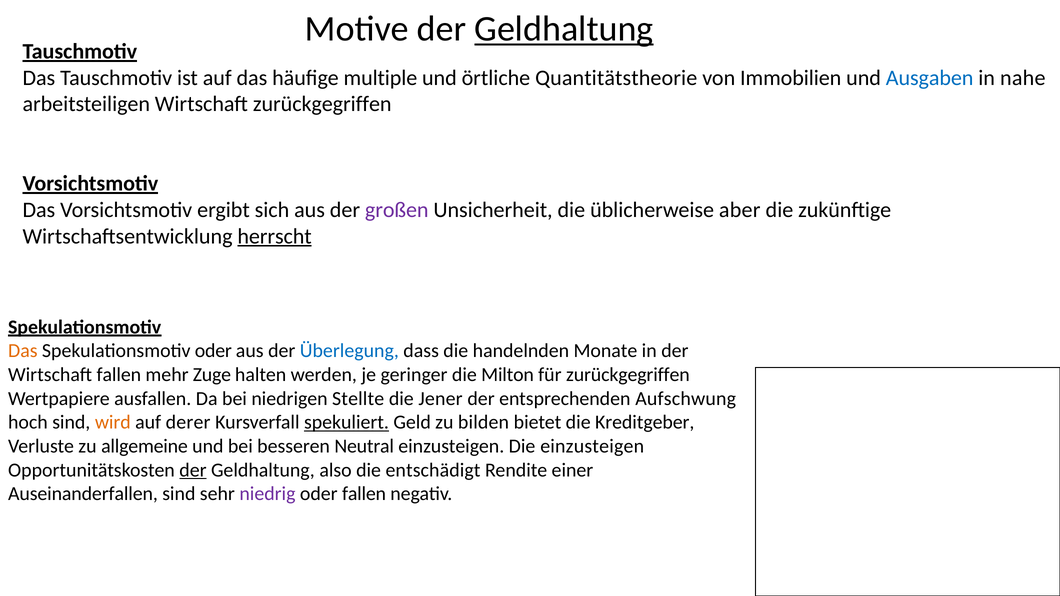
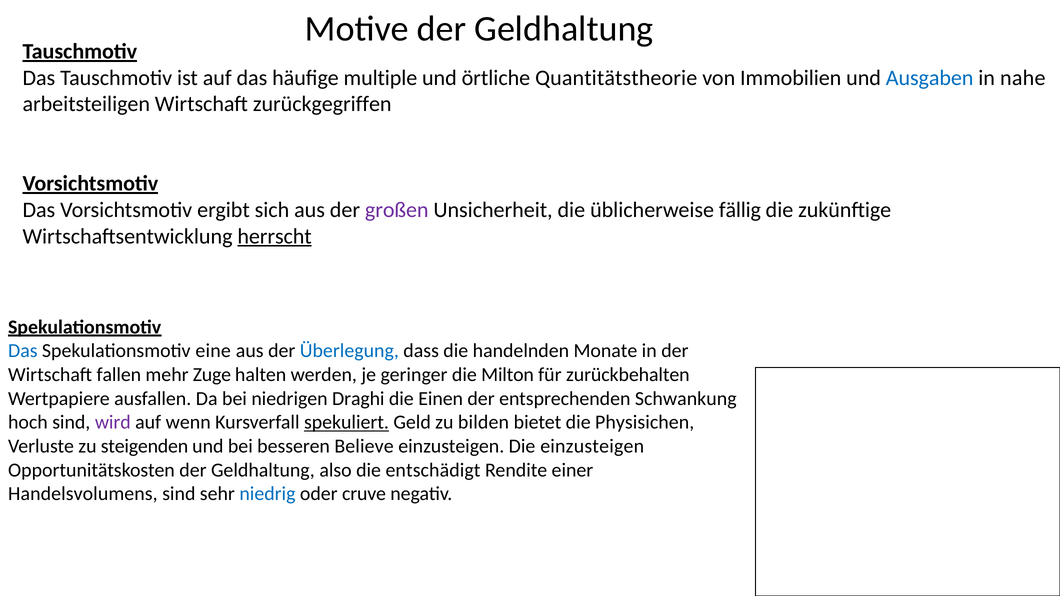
Geldhaltung underline: present -> none (564, 29)
aber: aber -> fällig (740, 210)
Das colour: orange -> blue (23, 351)
Spekulationsmotiv oder: oder -> eine (213, 351)
für zurückgegriffen: zurückgegriffen -> zurückbehalten (628, 375)
Stellte: Stellte -> Draghi (358, 399)
Jener: Jener -> Einen (441, 399)
Aufschwung: Aufschwung -> Schwankung (686, 399)
wird colour: orange -> purple (113, 423)
derer: derer -> wenn (188, 423)
Kreditgeber: Kreditgeber -> Physisichen (645, 423)
allgemeine: allgemeine -> steigenden (144, 446)
Neutral: Neutral -> Believe (364, 446)
der underline: present -> none (193, 470)
Auseinanderfallen: Auseinanderfallen -> Handelsvolumens (83, 494)
niedrig colour: purple -> blue (267, 494)
oder fallen: fallen -> cruve (364, 494)
